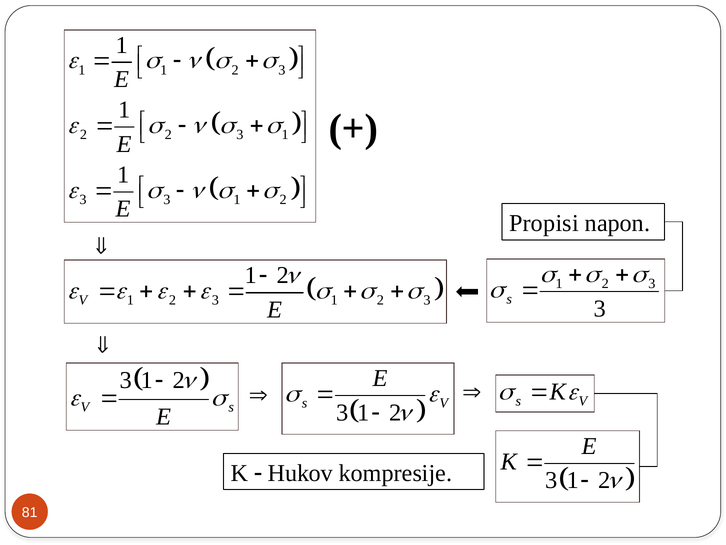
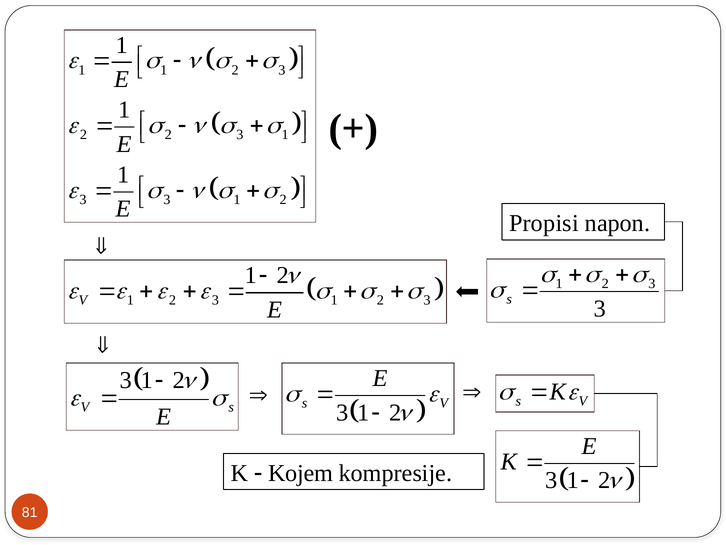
Hukov: Hukov -> Kojem (300, 473)
